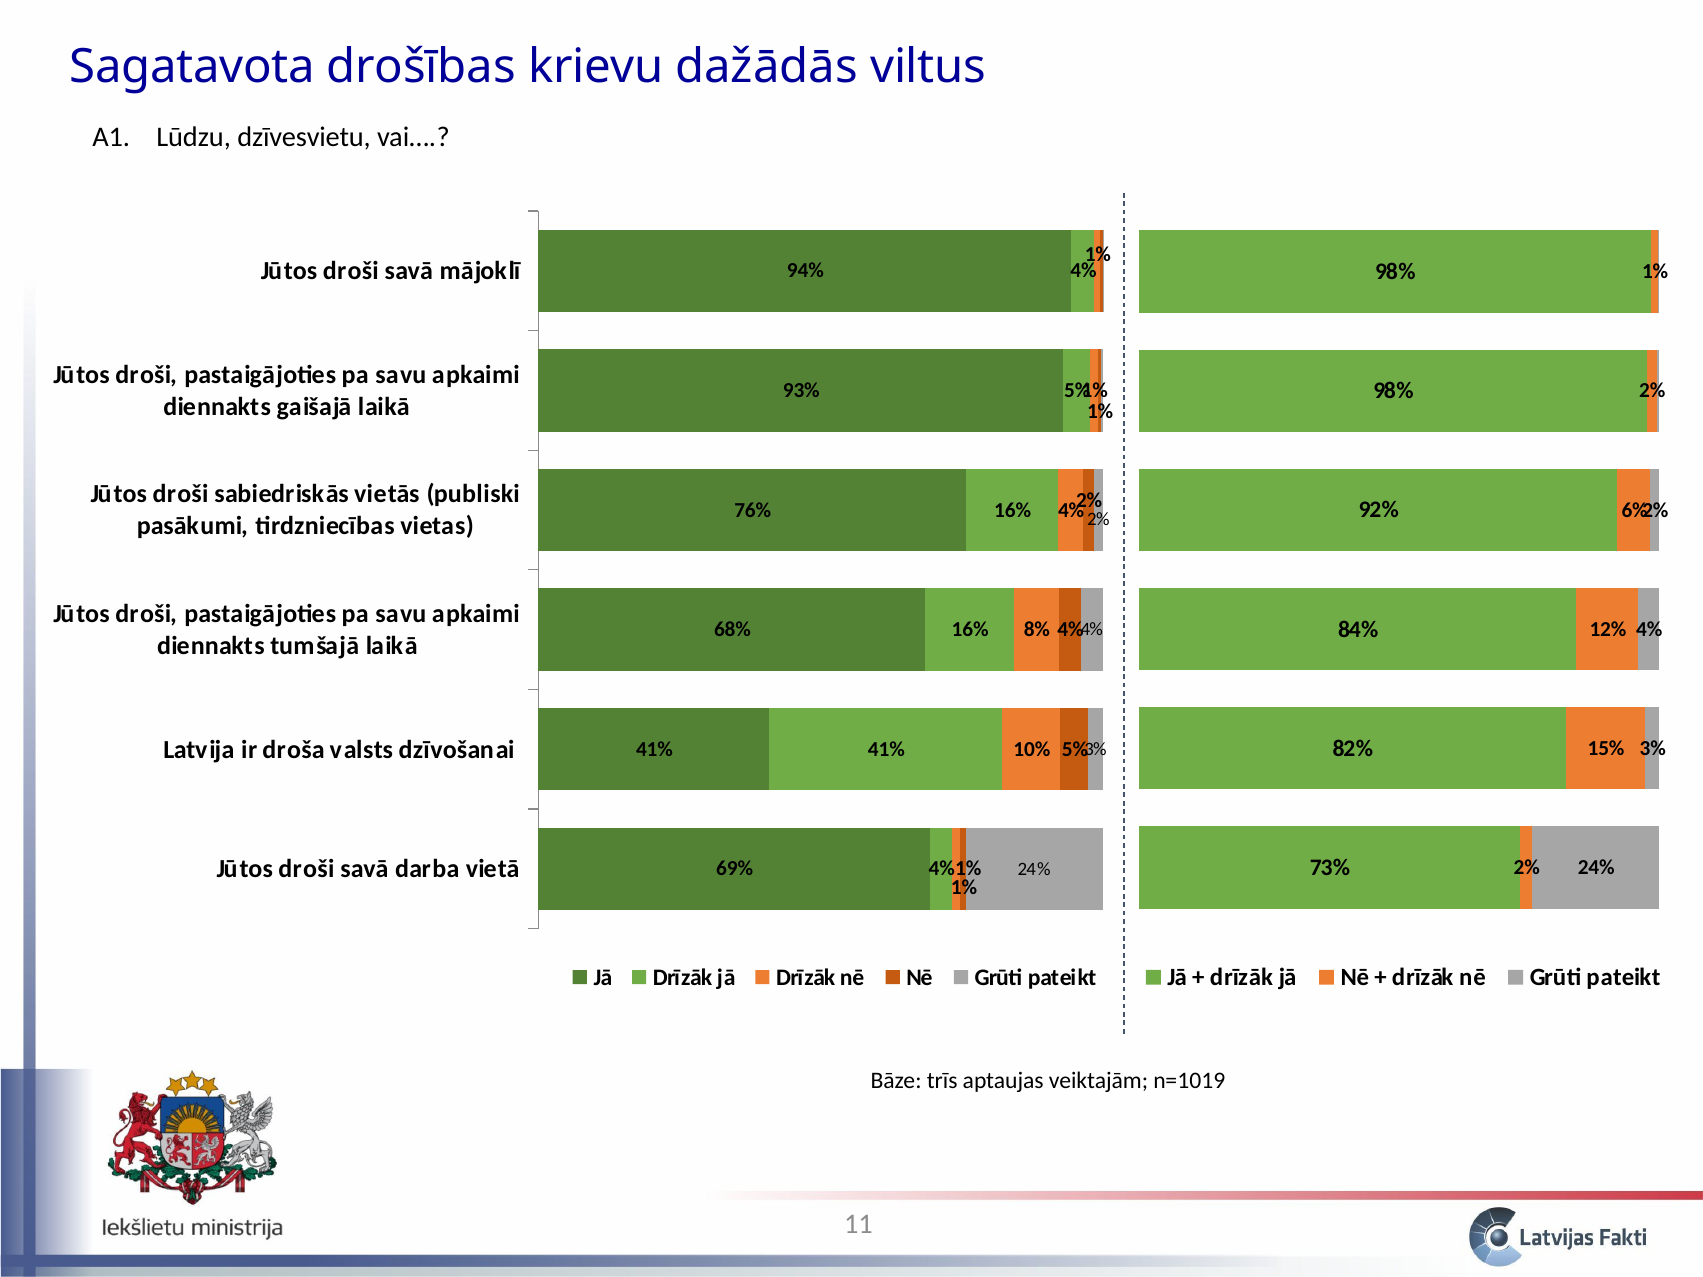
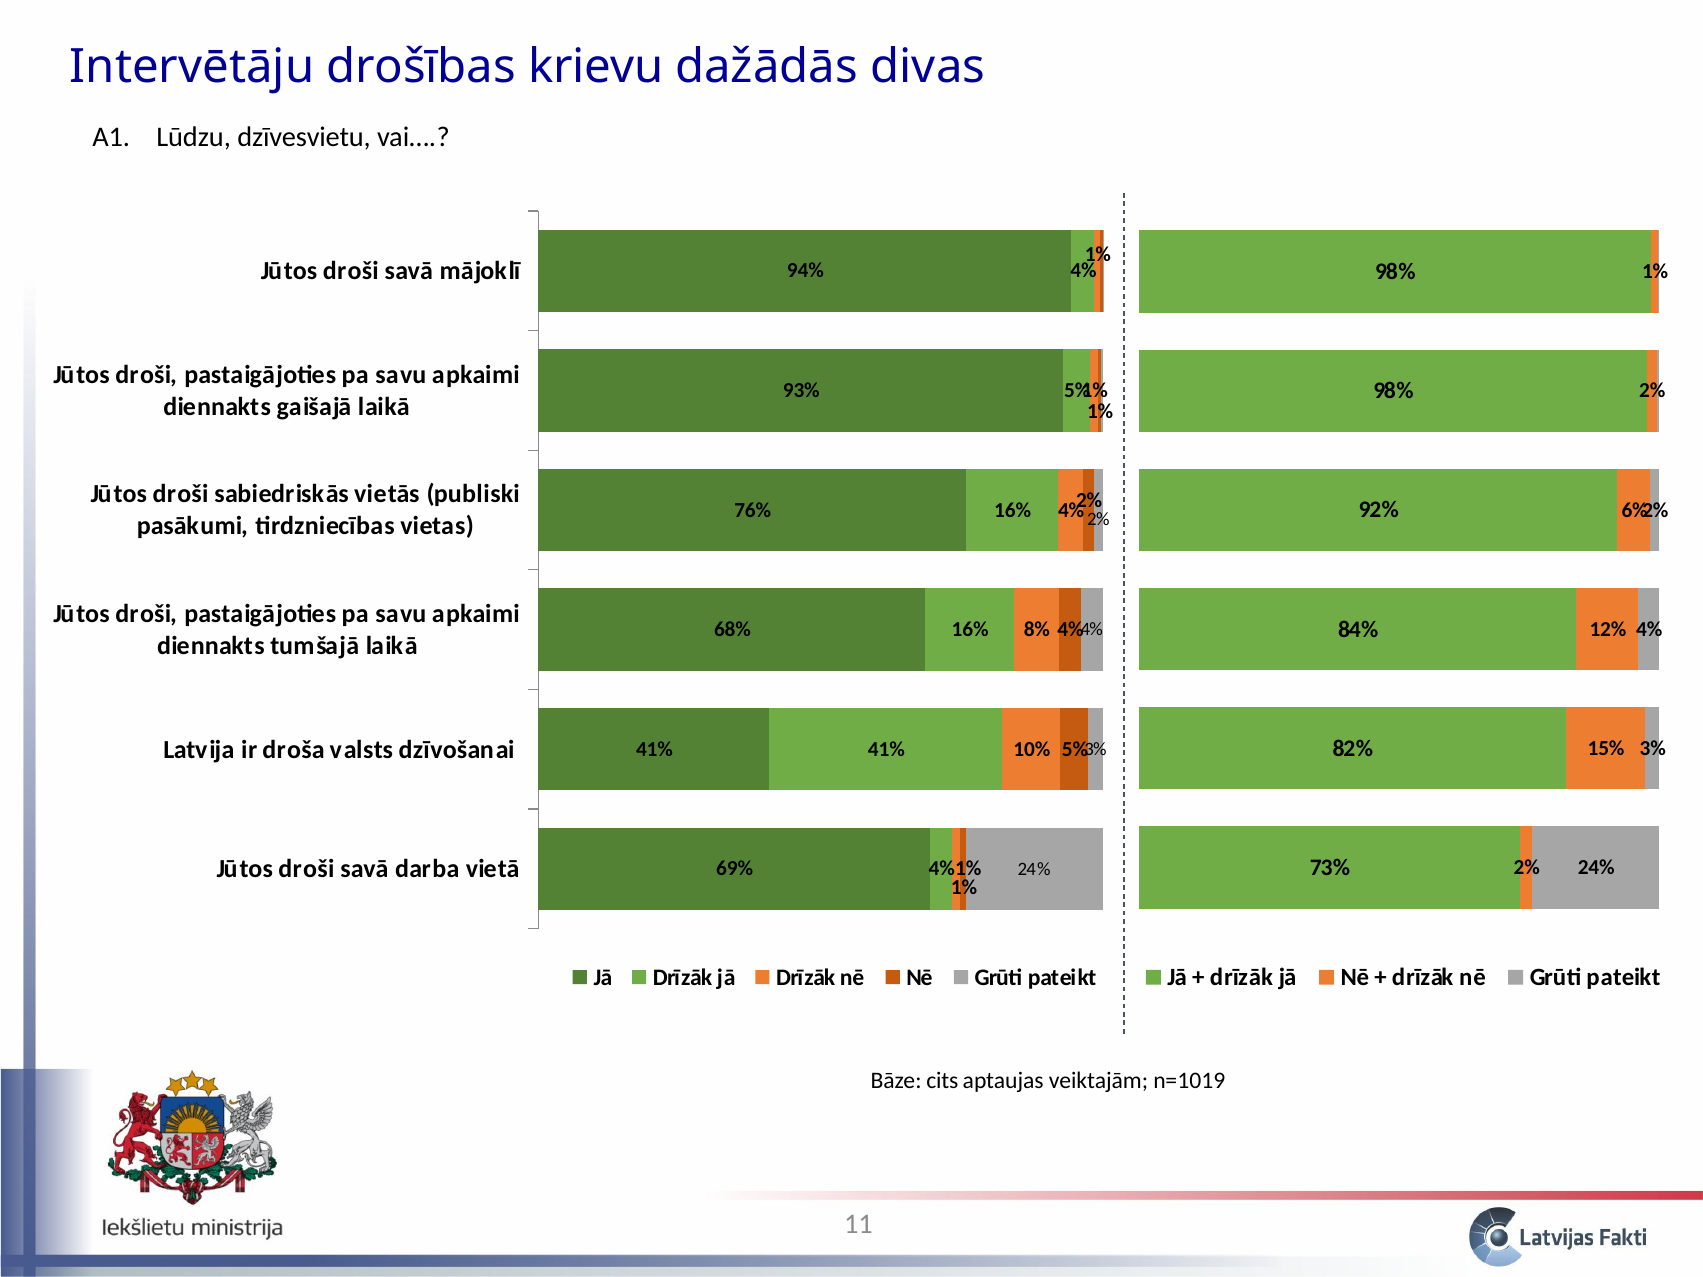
Sagatavota: Sagatavota -> Intervētāju (192, 67)
viltus: viltus -> divas (928, 67)
trīs: trīs -> cits (942, 1081)
